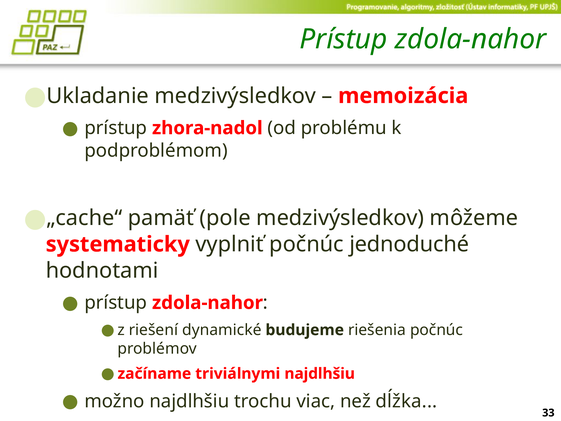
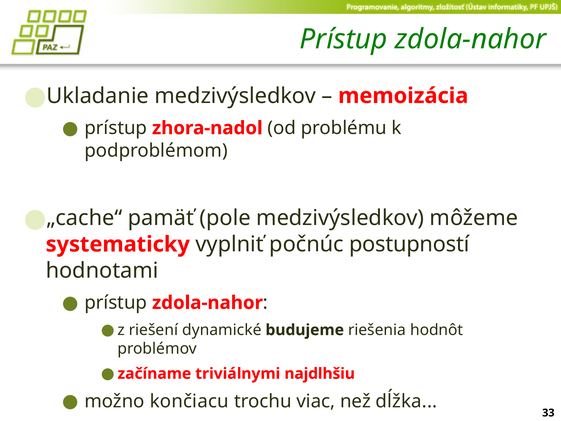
jednoduché: jednoduché -> postupností (409, 244)
riešenia počnúc: počnúc -> hodnôt (437, 330)
možno najdlhšiu: najdlhšiu -> končiacu (189, 401)
